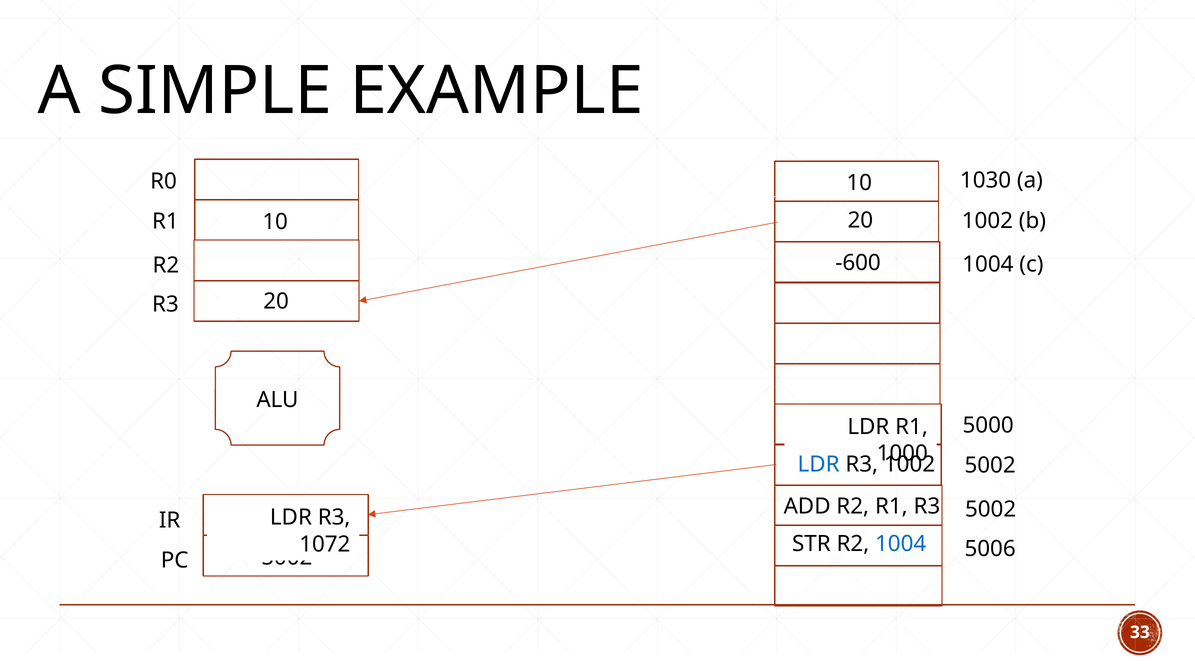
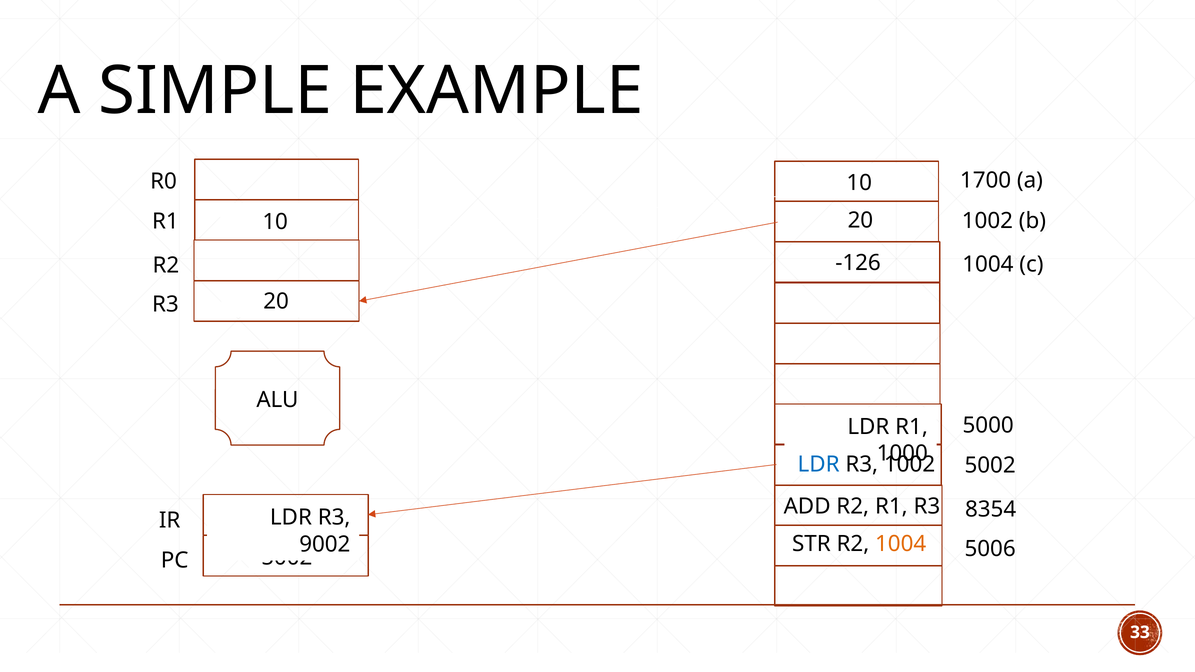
1030: 1030 -> 1700 (986, 181)
-600: -600 -> -126 (858, 263)
5002: 5002 -> 8354 (991, 509)
1004 colour: blue -> orange (901, 544)
1072: 1072 -> 9002 (325, 544)
